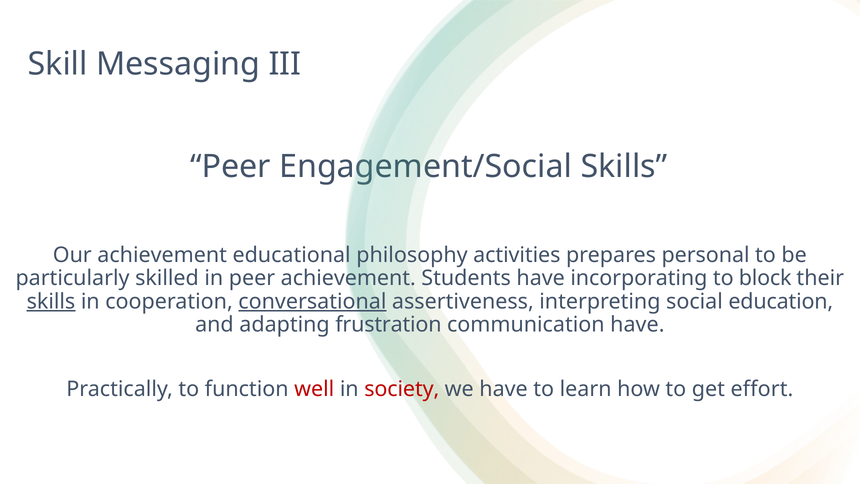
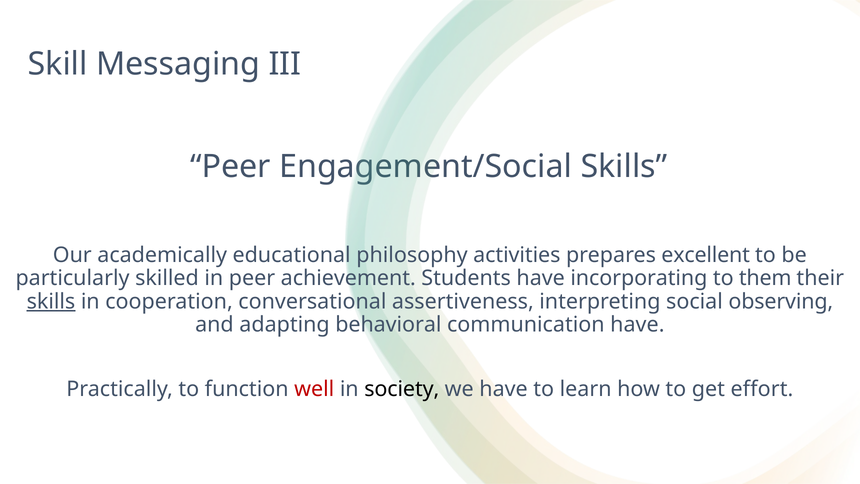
Our achievement: achievement -> academically (162, 255)
personal: personal -> excellent (706, 255)
block: block -> them (765, 278)
conversational underline: present -> none (312, 301)
education: education -> observing (781, 301)
frustration: frustration -> behavioral (388, 325)
society colour: red -> black (402, 389)
